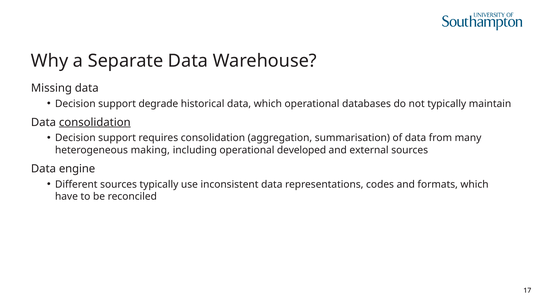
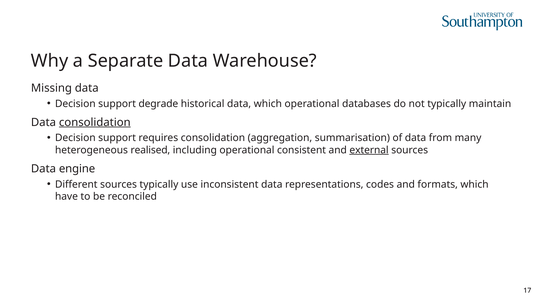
making: making -> realised (150, 150)
developed: developed -> consistent (302, 150)
external underline: none -> present (369, 150)
